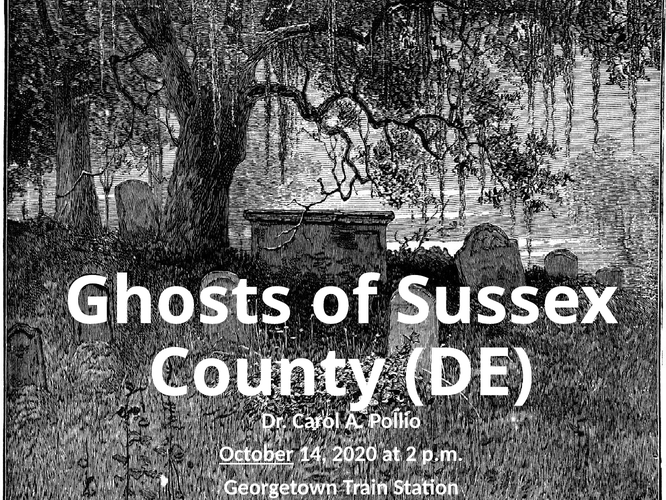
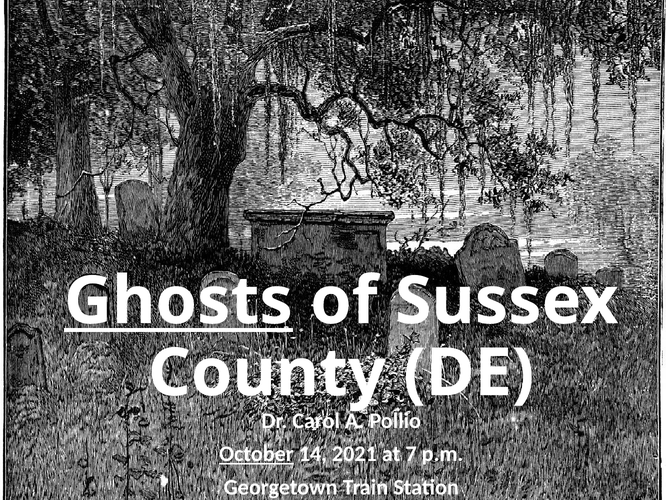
Ghosts underline: none -> present (178, 301)
2020: 2020 -> 2021 (354, 454)
2: 2 -> 7 (411, 454)
